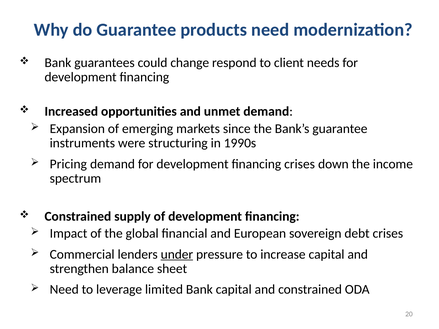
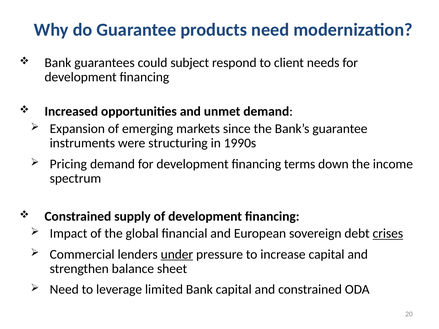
change: change -> subject (190, 63)
financing crises: crises -> terms (300, 164)
crises underline: none -> present (388, 234)
